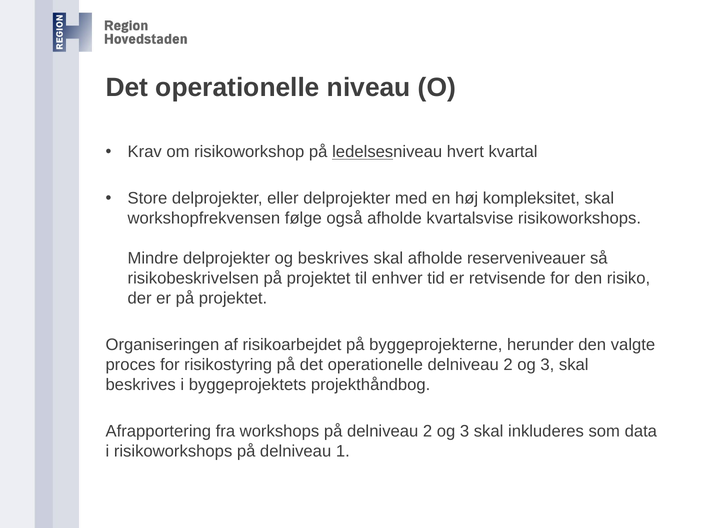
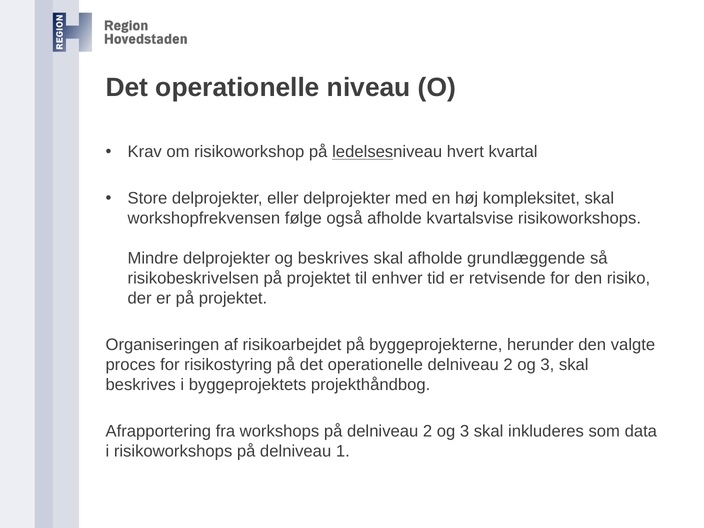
reserveniveauer: reserveniveauer -> grundlæggende (526, 258)
